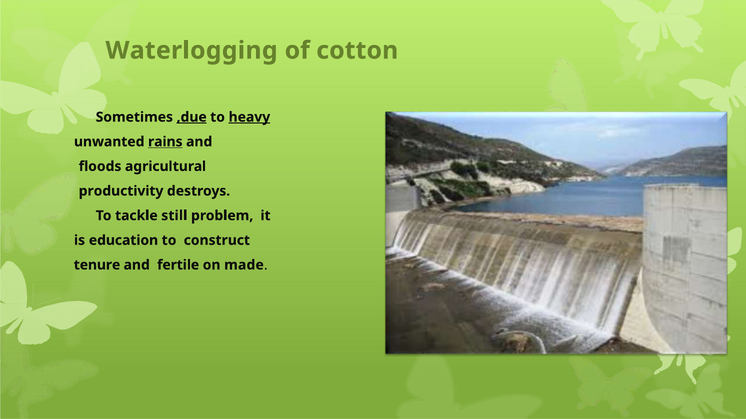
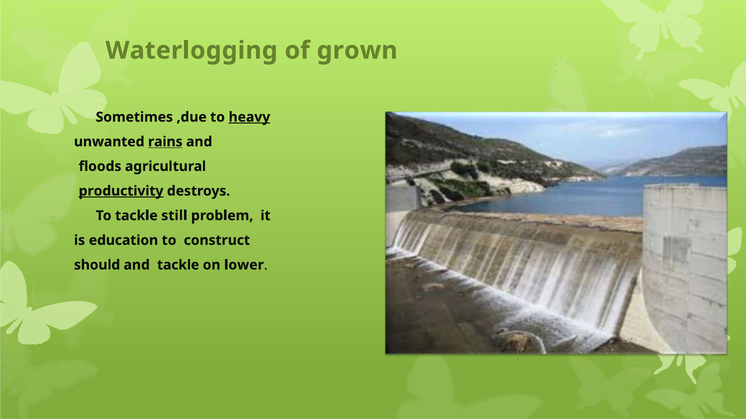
cotton: cotton -> grown (357, 51)
,due underline: present -> none (192, 117)
productivity underline: none -> present (121, 191)
tenure: tenure -> should (97, 265)
and fertile: fertile -> tackle (178, 265)
made: made -> lower (244, 265)
